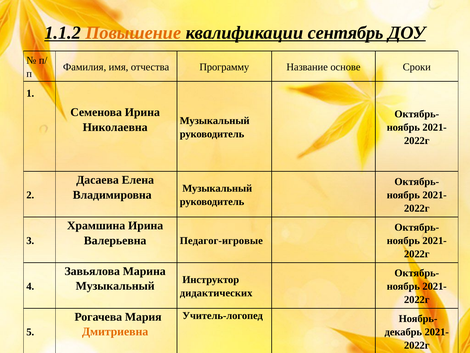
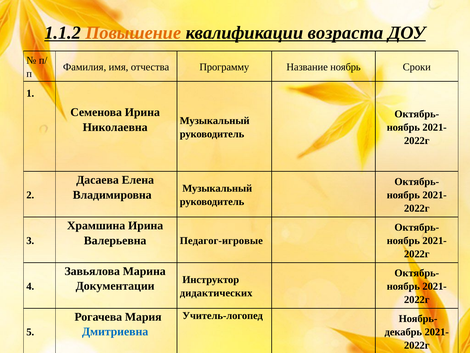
сентябрь: сентябрь -> возраста (346, 33)
Название основе: основе -> ноябрь (345, 67)
Музыкальный: Музыкальный -> Документации (115, 286)
Дмитриевна colour: orange -> blue (115, 331)
